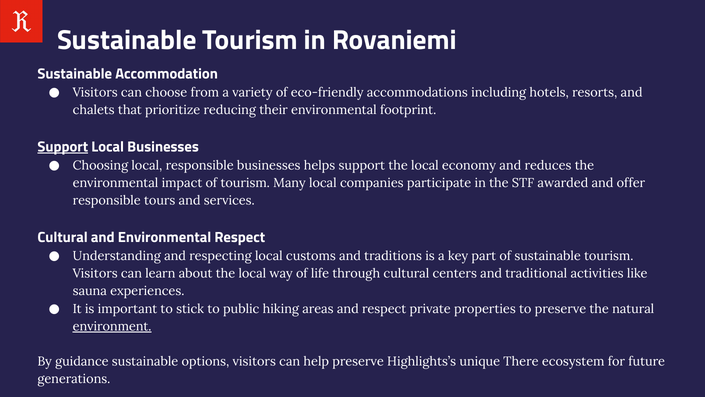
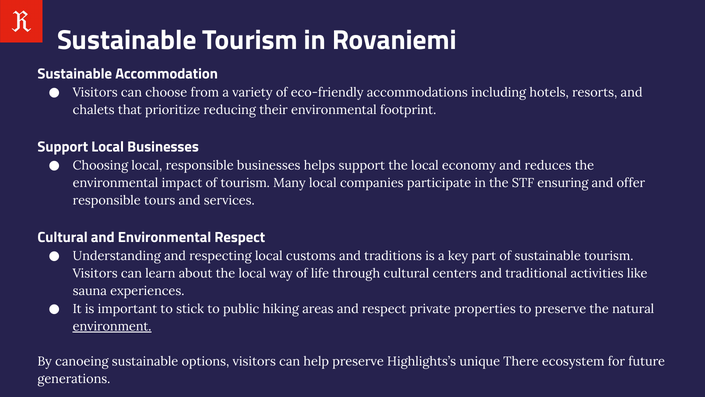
Support underline: present -> none (63, 147)
awarded: awarded -> ensuring (563, 183)
guidance: guidance -> canoeing (82, 361)
